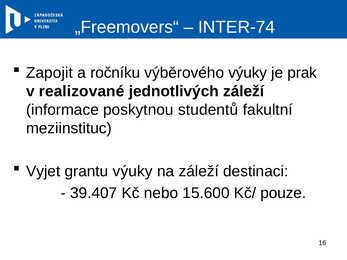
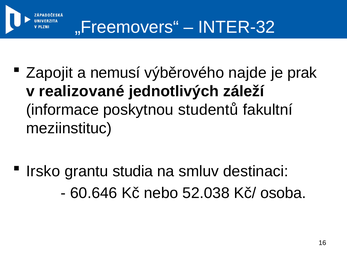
INTER-74: INTER-74 -> INTER-32 (237, 27)
ročníku: ročníku -> nemusí (115, 73)
výběrového výuky: výuky -> najde (248, 73)
Vyjet: Vyjet -> Irsko (43, 172)
grantu výuky: výuky -> studia (133, 172)
na záleží: záleží -> smluv (199, 172)
39.407: 39.407 -> 60.646 (94, 193)
15.600: 15.600 -> 52.038 (206, 193)
pouze: pouze -> osoba (283, 193)
